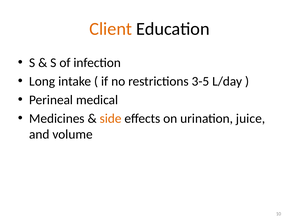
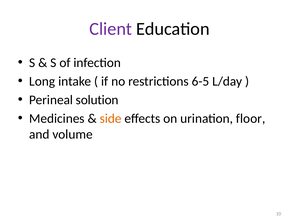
Client colour: orange -> purple (111, 29)
3-5: 3-5 -> 6-5 (200, 81)
medical: medical -> solution (97, 100)
juice: juice -> floor (251, 119)
